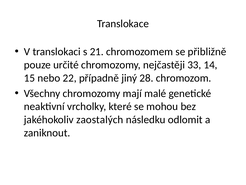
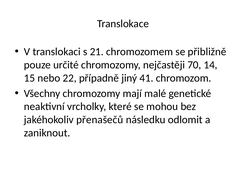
33: 33 -> 70 (194, 65)
28: 28 -> 41 (146, 78)
zaostalých: zaostalých -> přenašečů (100, 119)
